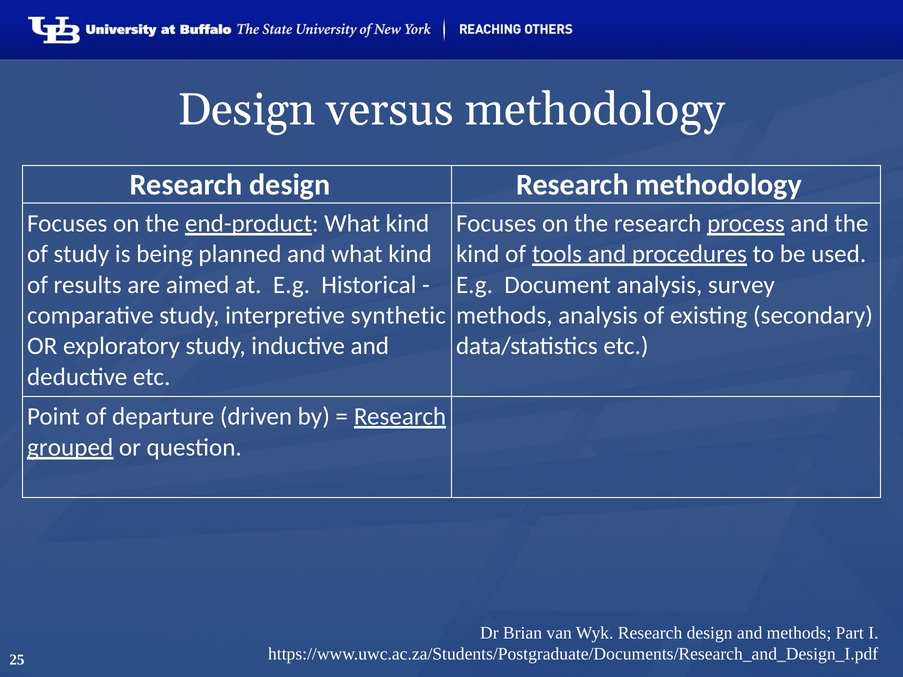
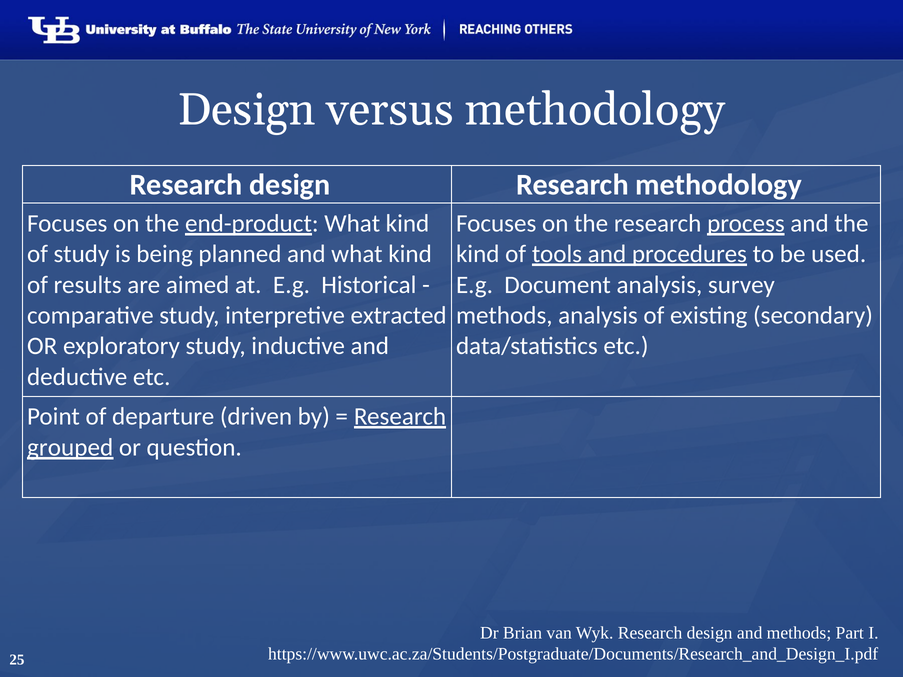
synthetic: synthetic -> extracted (399, 316)
